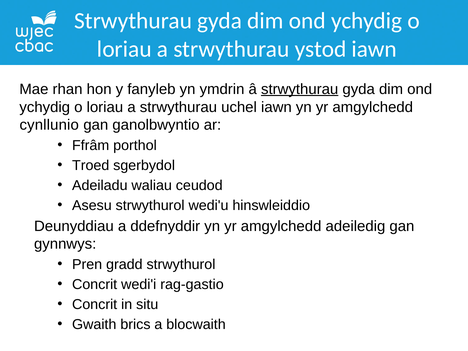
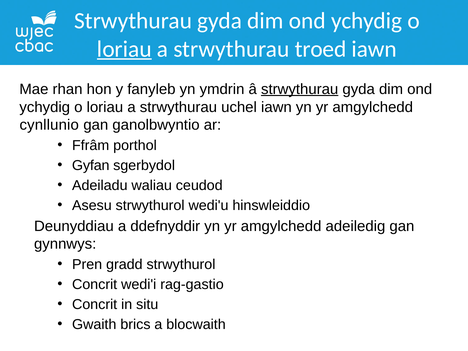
loriau underline: none -> present (124, 49)
ystod: ystod -> troed (321, 49)
Troed: Troed -> Gyfan (91, 165)
